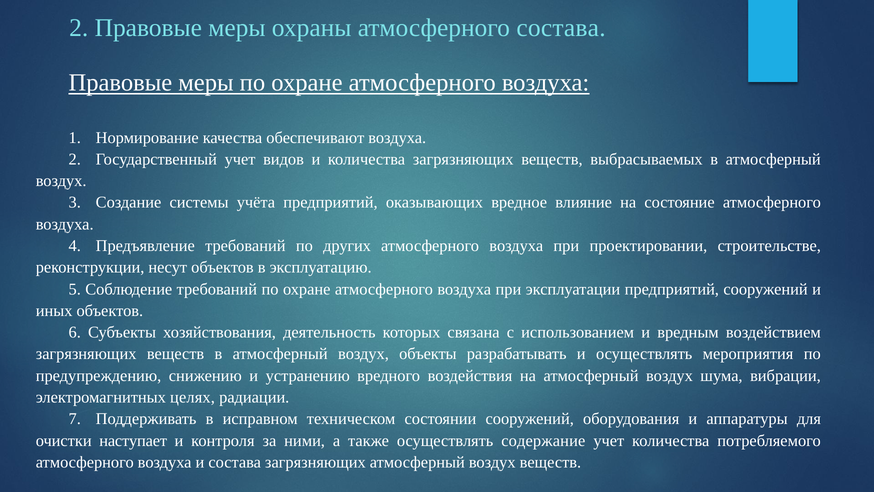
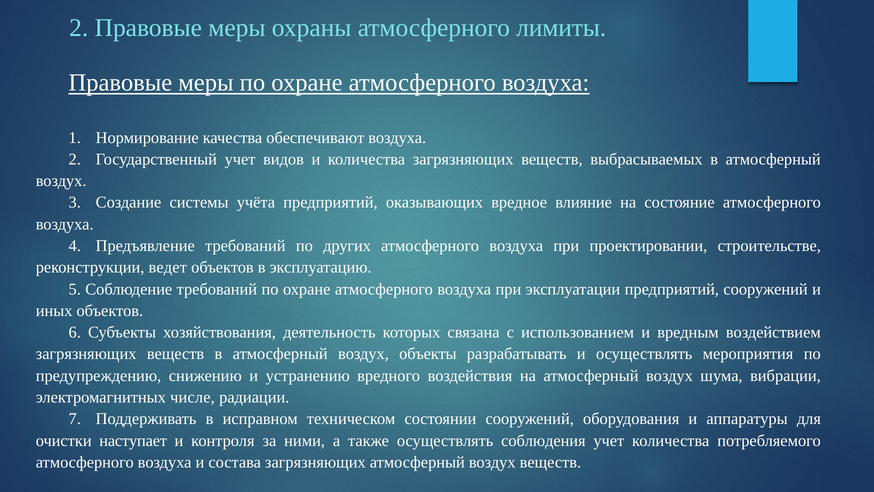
атмосферного состава: состава -> лимиты (561, 28)
несут: несут -> ведет (168, 267)
целях: целях -> числе (193, 397)
содержание: содержание -> соблюдения (543, 440)
